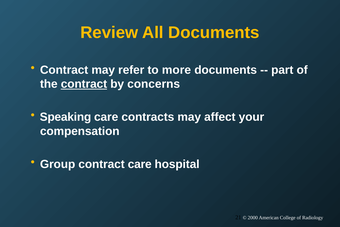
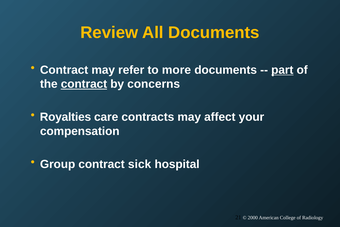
part underline: none -> present (282, 70)
Speaking: Speaking -> Royalties (65, 117)
contract care: care -> sick (140, 164)
